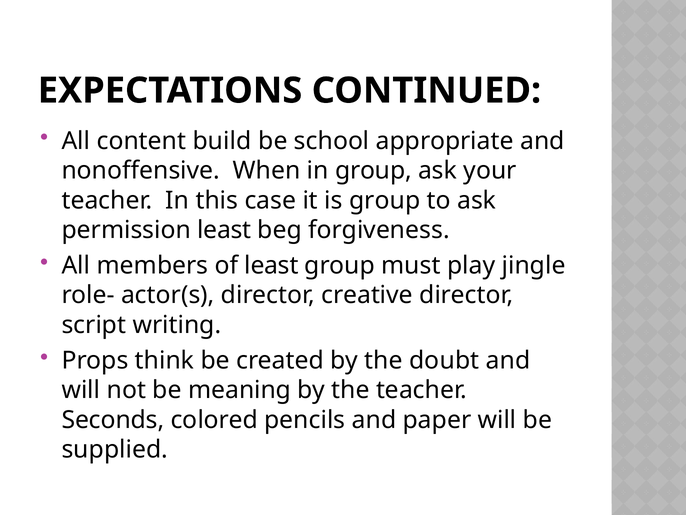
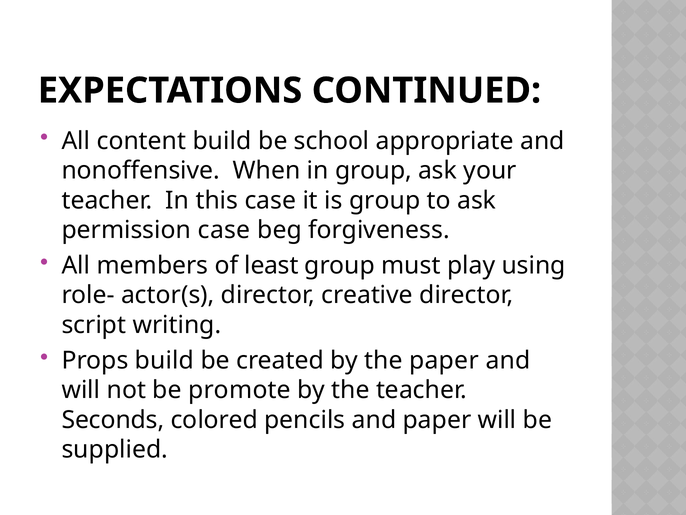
permission least: least -> case (224, 230)
jingle: jingle -> using (534, 265)
Props think: think -> build (164, 360)
the doubt: doubt -> paper (444, 360)
meaning: meaning -> promote (239, 390)
